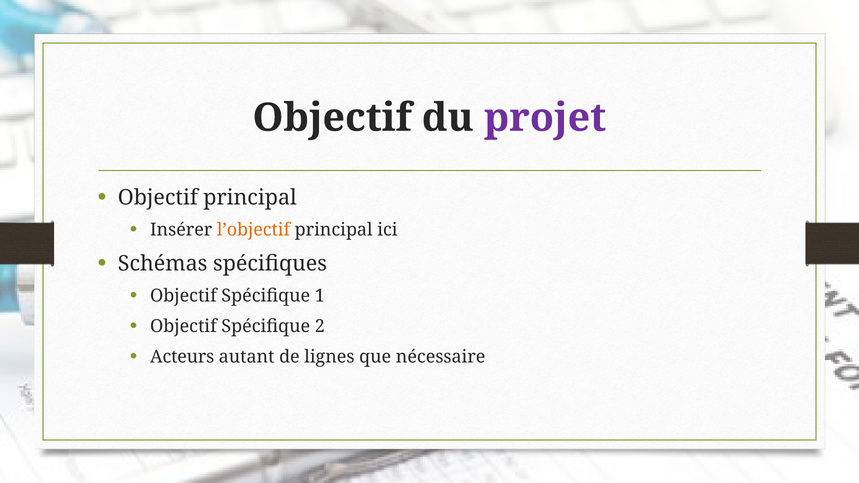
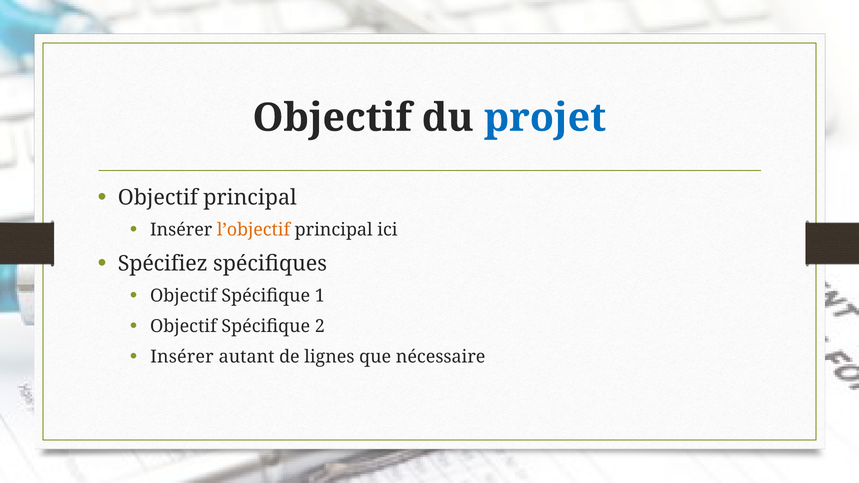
projet colour: purple -> blue (545, 118)
Schémas: Schémas -> Spécifiez (163, 264)
Acteurs: Acteurs -> Insérer (182, 357)
